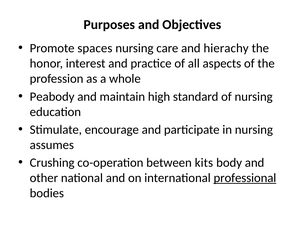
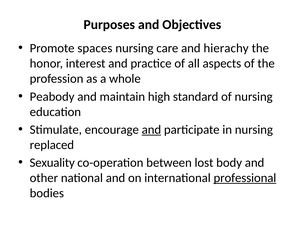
and underline: none -> present (151, 130)
assumes: assumes -> replaced (52, 145)
Crushing: Crushing -> Sexuality (52, 163)
kits: kits -> lost (204, 163)
